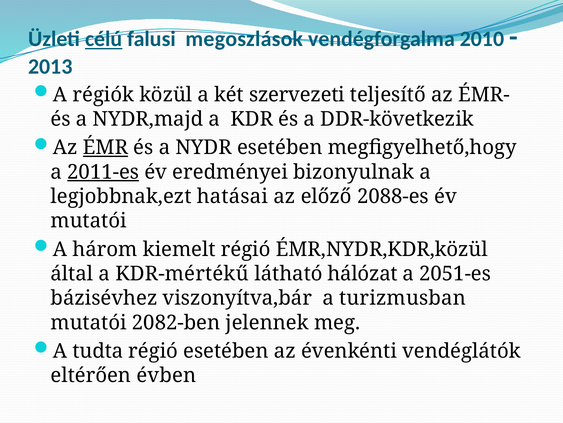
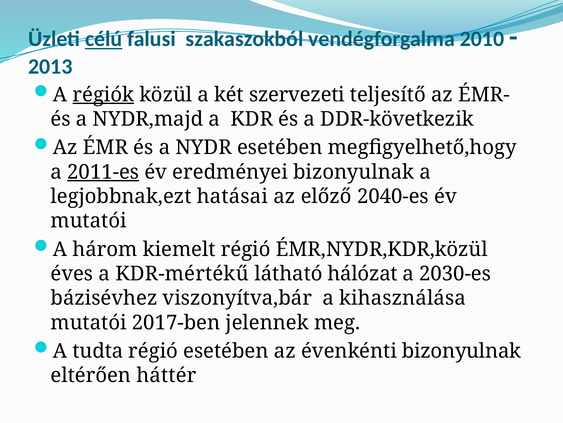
megoszlások: megoszlások -> szakaszokból (245, 39)
régiók underline: none -> present (103, 94)
ÉMR underline: present -> none (106, 147)
2088-es: 2088-es -> 2040-es (393, 196)
által: által -> éves (72, 273)
2051-es: 2051-es -> 2030-es (455, 273)
turizmusban: turizmusban -> kihasználása (403, 298)
2082-ben: 2082-ben -> 2017-ben (176, 322)
évenkénti vendéglátók: vendéglátók -> bizonyulnak (461, 350)
évben: évben -> háttér (166, 375)
